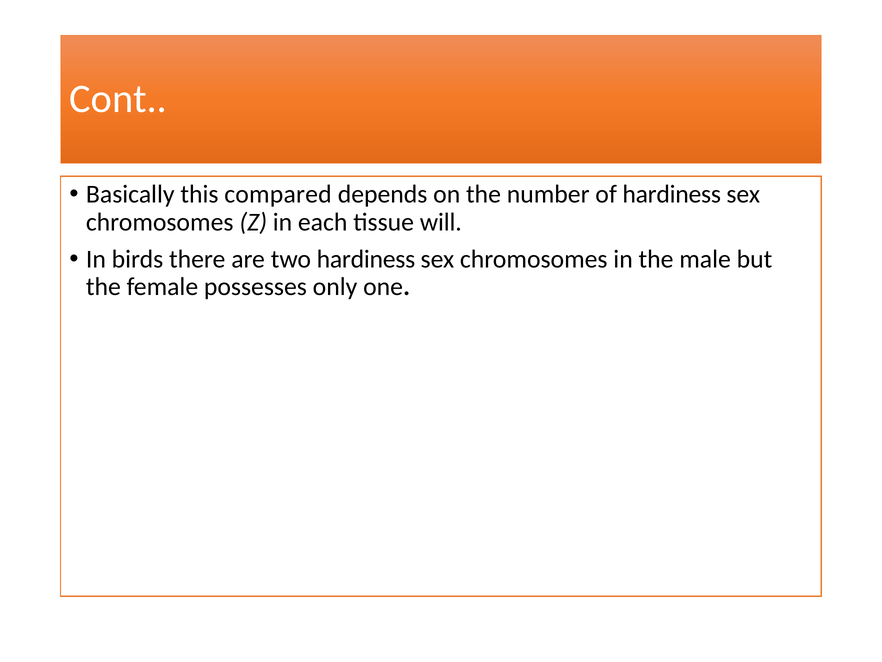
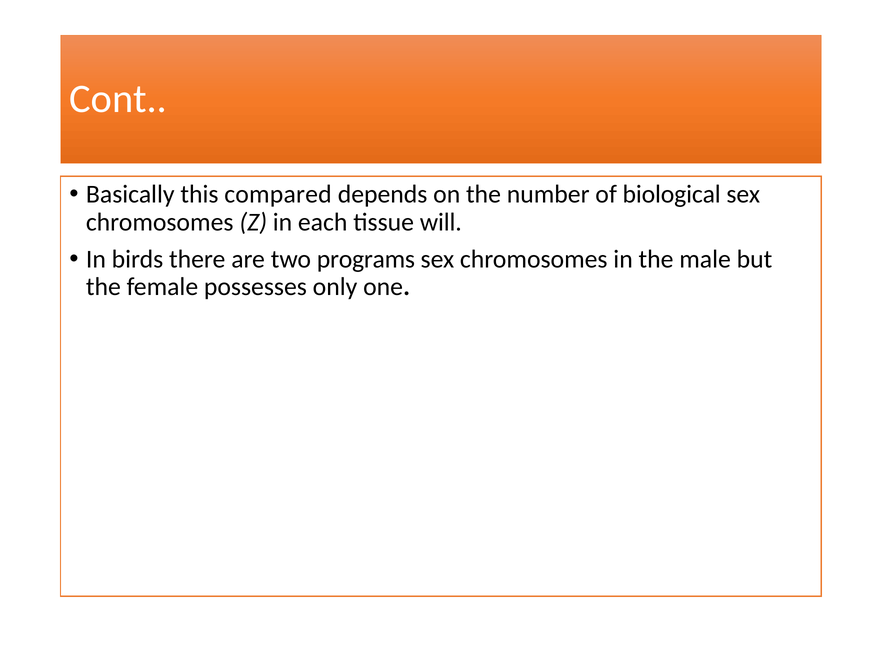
of hardiness: hardiness -> biological (672, 194)
two hardiness: hardiness -> programs (366, 259)
